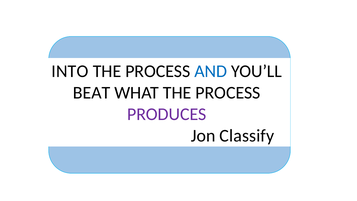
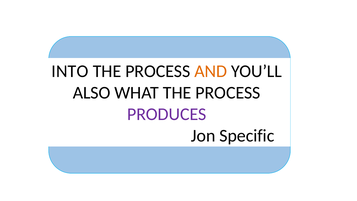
AND colour: blue -> orange (211, 71)
BEAT: BEAT -> ALSO (92, 93)
Classify: Classify -> Specific (247, 136)
